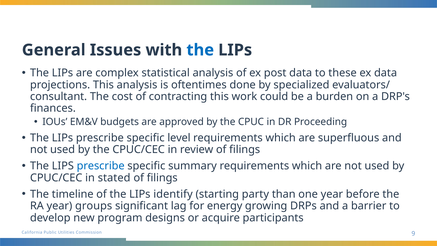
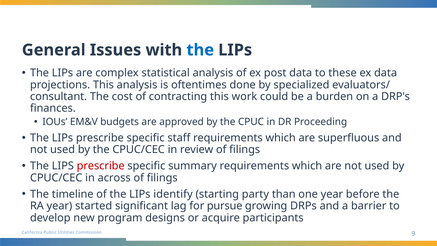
level: level -> staff (179, 138)
prescribe colour: blue -> red (101, 166)
stated: stated -> across (114, 178)
groups: groups -> started (94, 206)
energy: energy -> pursue (225, 206)
